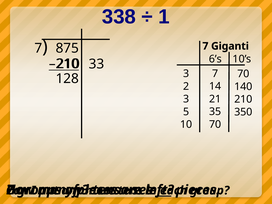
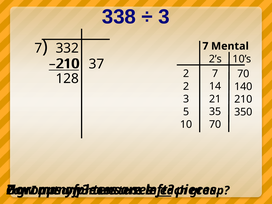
1: 1 -> 3 (164, 17)
Giganti: Giganti -> Mental (230, 46)
875: 875 -> 332 (67, 48)
6’s: 6’s -> 2’s (215, 59)
33: 33 -> 37 (96, 64)
128 3: 3 -> 2 (186, 74)
